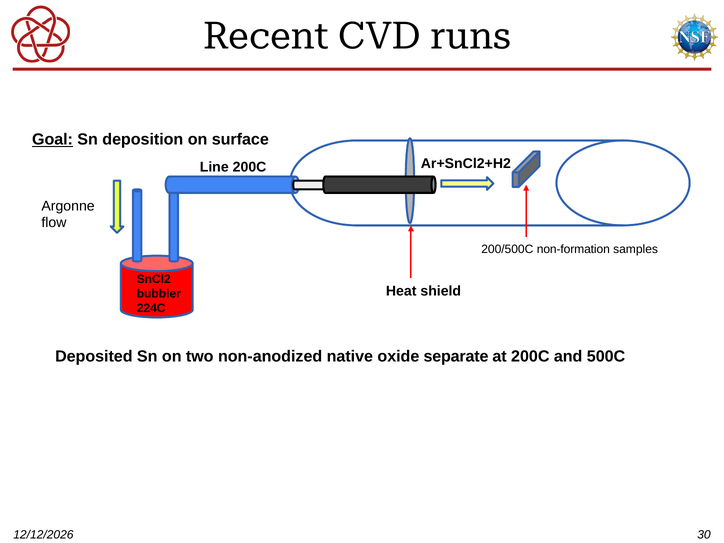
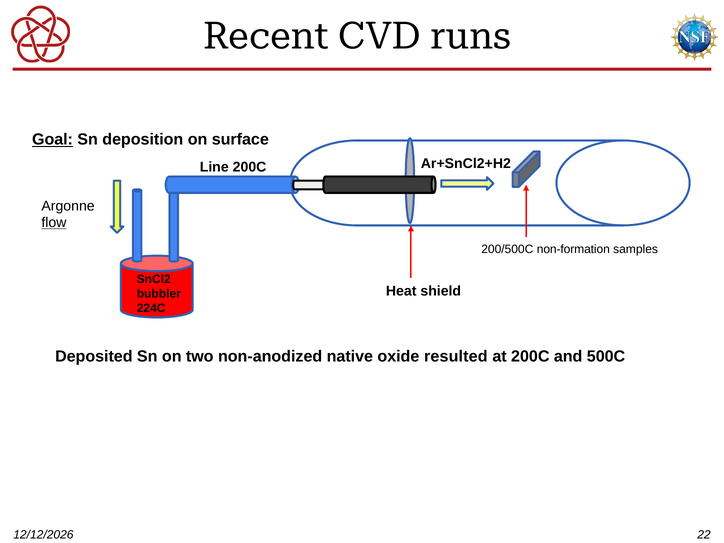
flow underline: none -> present (54, 223)
separate: separate -> resulted (456, 356)
30: 30 -> 22 (704, 535)
